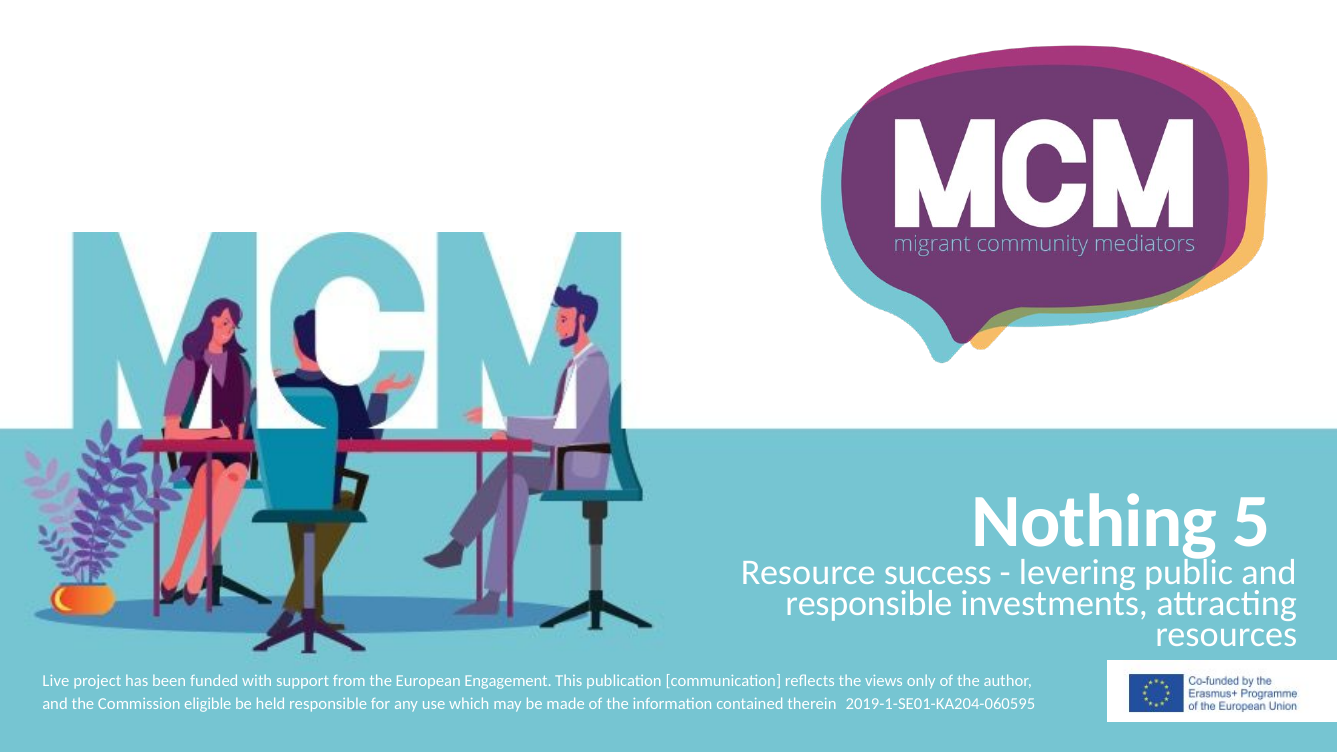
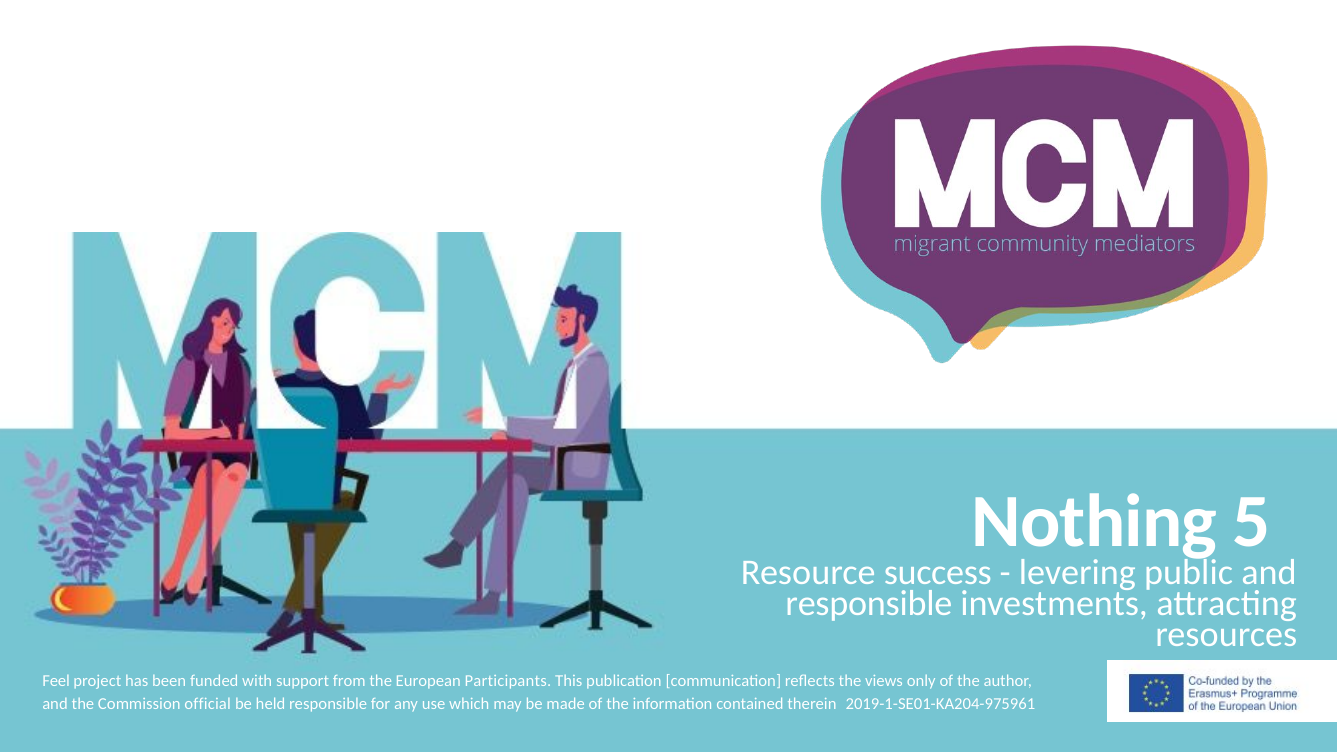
Live: Live -> Feel (56, 681)
Engagement: Engagement -> Participants (508, 681)
eligible: eligible -> official (208, 704)
2019-1-SE01-KA204-060595: 2019-1-SE01-KA204-060595 -> 2019-1-SE01-KA204-975961 (940, 704)
